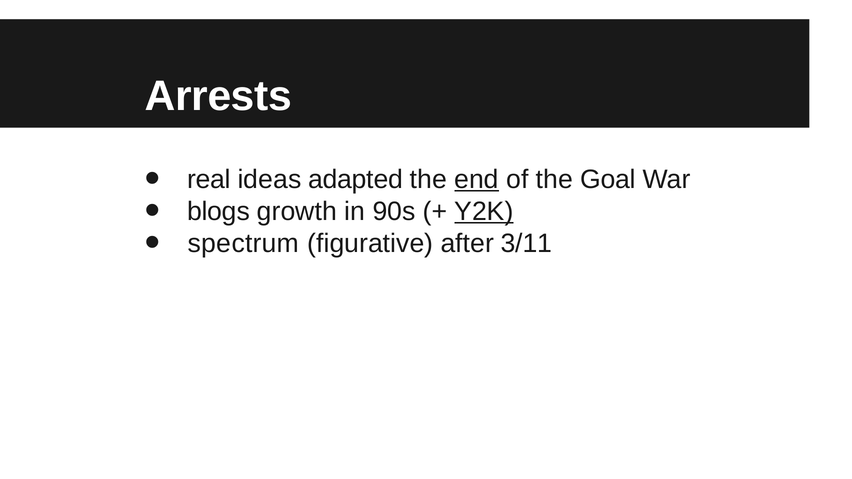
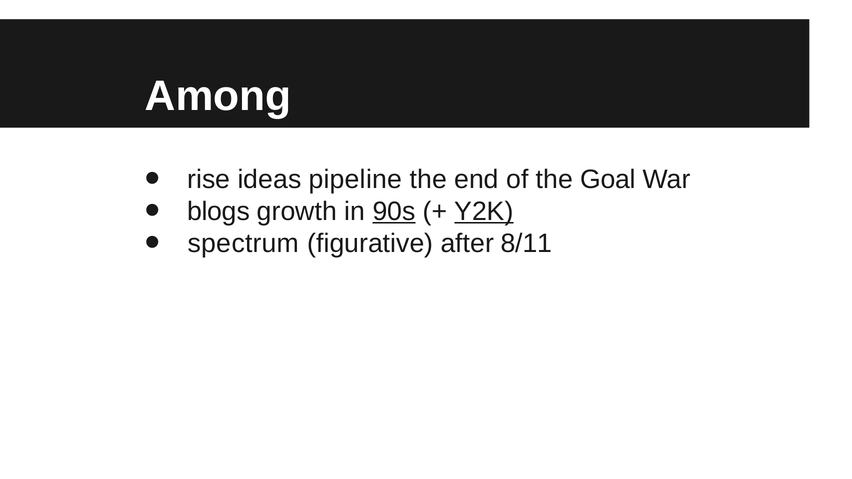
Arrests: Arrests -> Among (218, 96)
real: real -> rise (209, 179)
adapted: adapted -> pipeline (355, 179)
end underline: present -> none (477, 179)
90s underline: none -> present (394, 211)
3/11: 3/11 -> 8/11 (526, 243)
